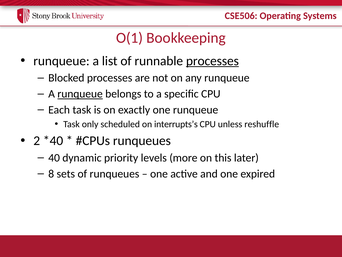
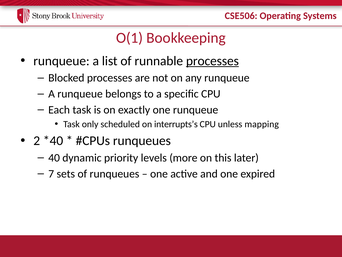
runqueue underline: present -> none (80, 94)
reshuffle: reshuffle -> mapping (262, 124)
8: 8 -> 7 (51, 173)
